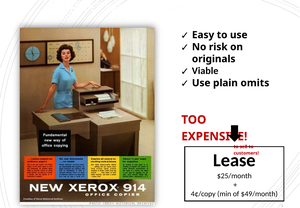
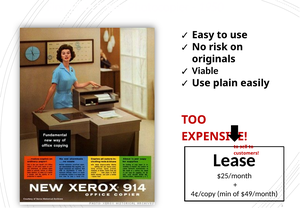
omits: omits -> easily (255, 83)
